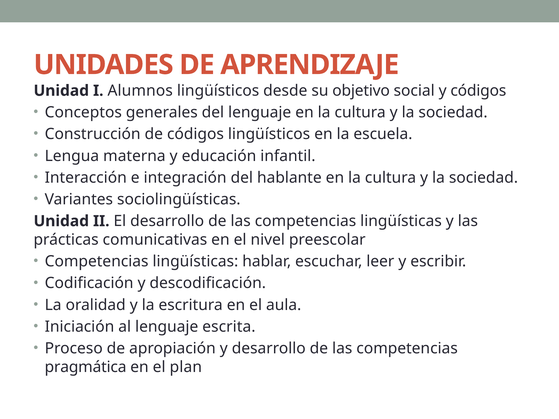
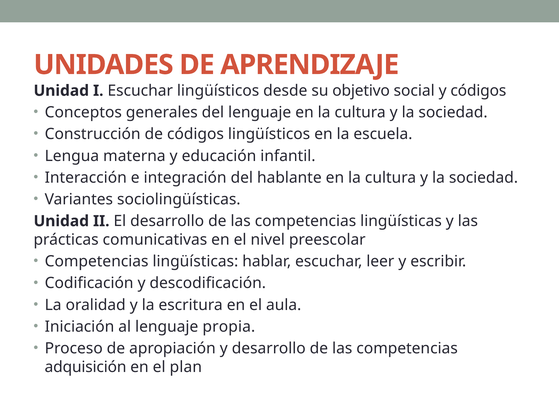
I Alumnos: Alumnos -> Escuchar (140, 91)
escrita: escrita -> propia (229, 327)
pragmática: pragmática -> adquisición (86, 367)
